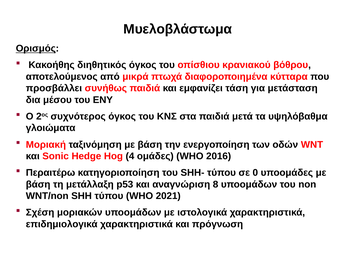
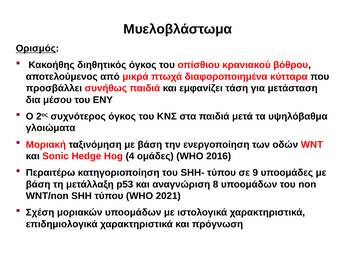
0: 0 -> 9 (255, 173)
